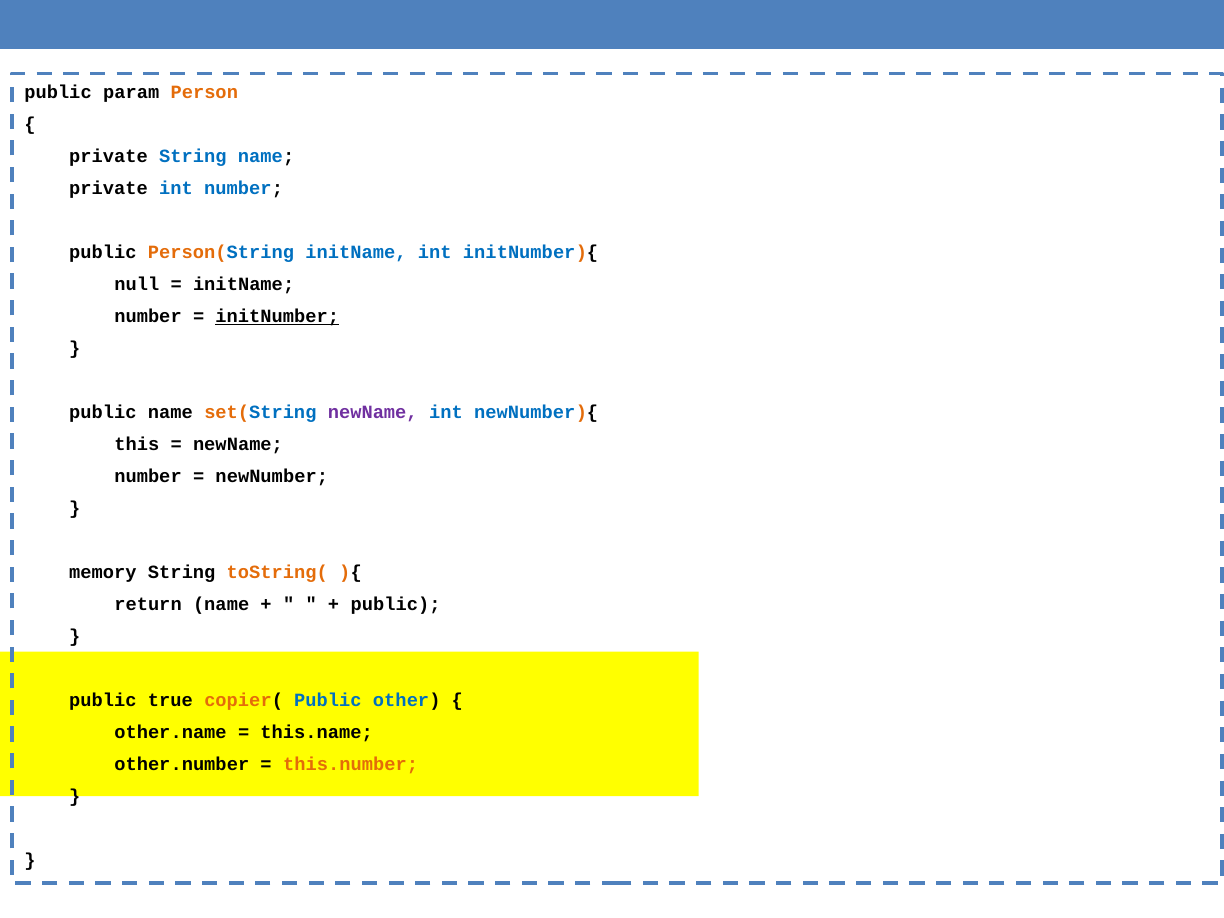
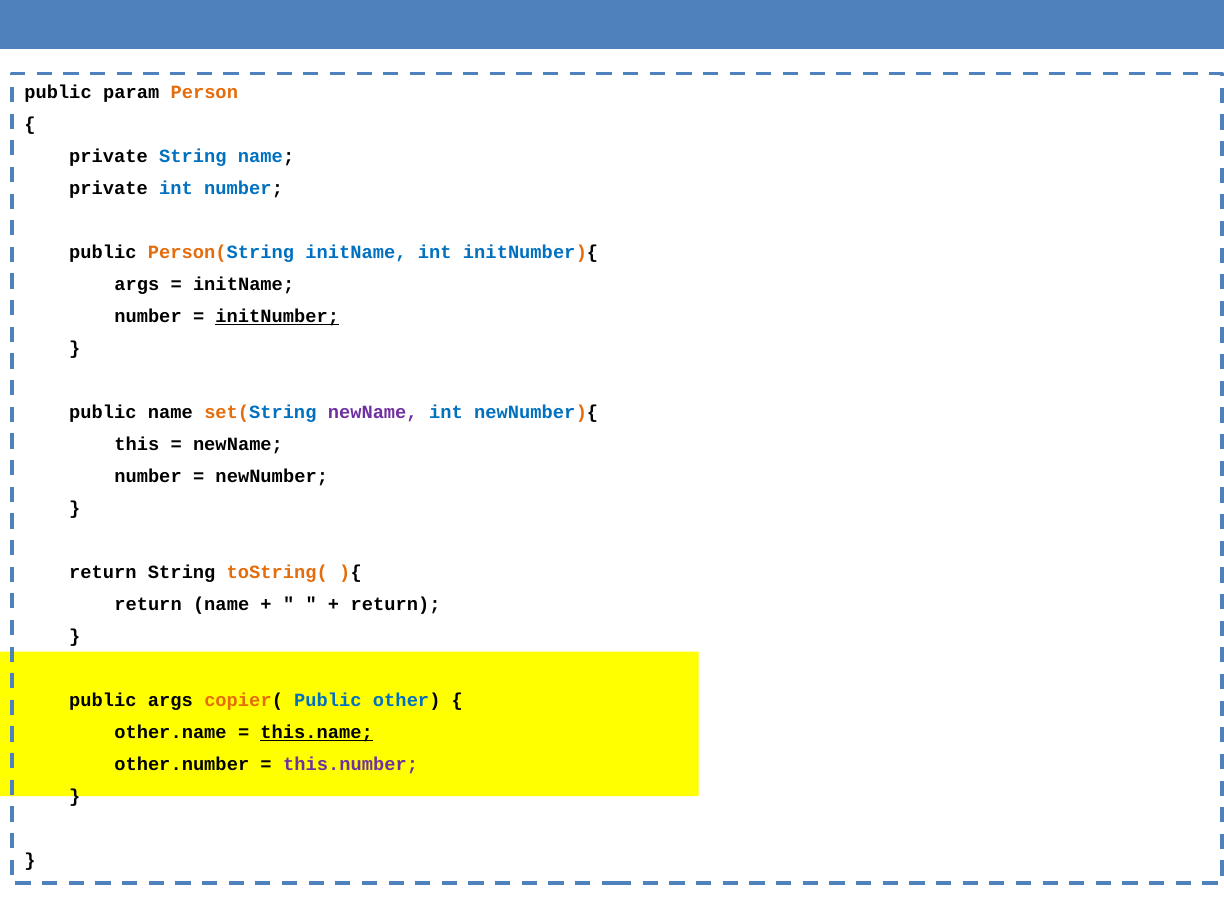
null: null -> args (137, 284)
memory: memory -> return (103, 572)
public: public -> return (396, 604)
public true: true -> args (170, 700)
this.name underline: none -> present (317, 732)
this.number colour: orange -> purple (351, 764)
